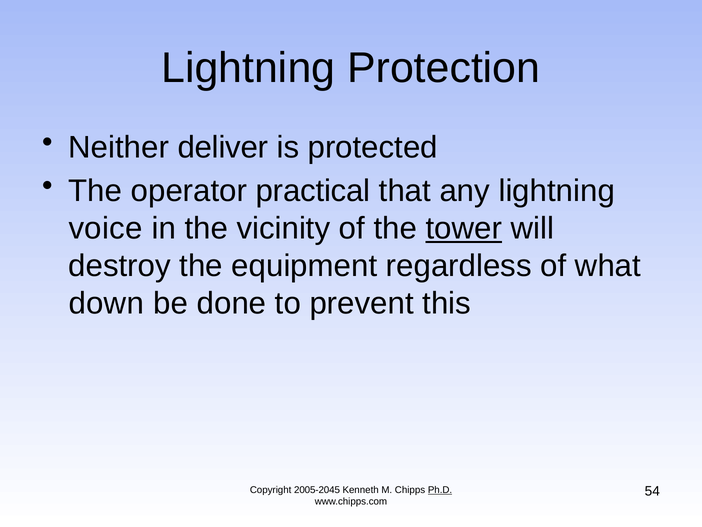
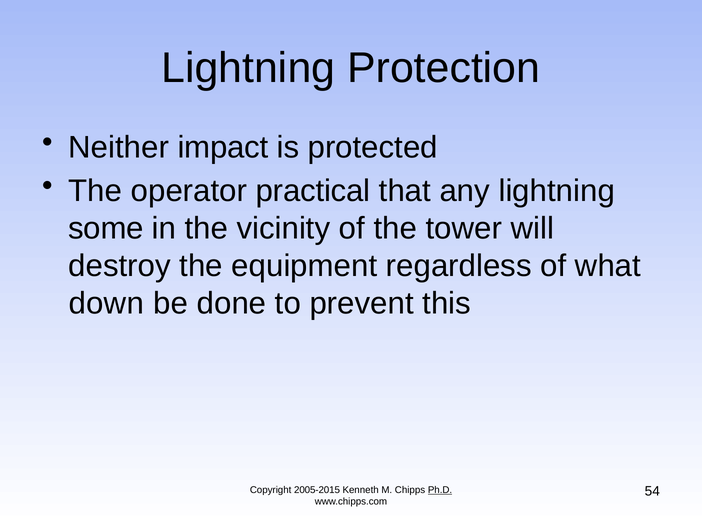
deliver: deliver -> impact (223, 147)
voice: voice -> some (106, 228)
tower underline: present -> none (464, 228)
2005-2045: 2005-2045 -> 2005-2015 (317, 490)
